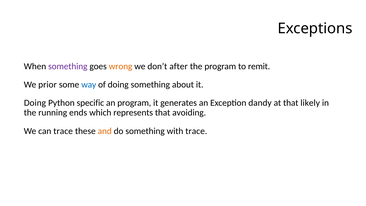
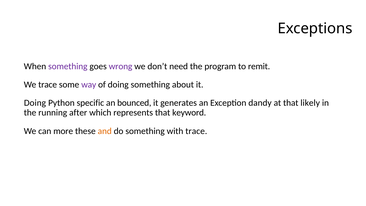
wrong colour: orange -> purple (121, 66)
after: after -> need (179, 66)
We prior: prior -> trace (48, 84)
way colour: blue -> purple (89, 84)
an program: program -> bounced (134, 103)
ends: ends -> after (78, 113)
avoiding: avoiding -> keyword (189, 113)
can trace: trace -> more (63, 131)
